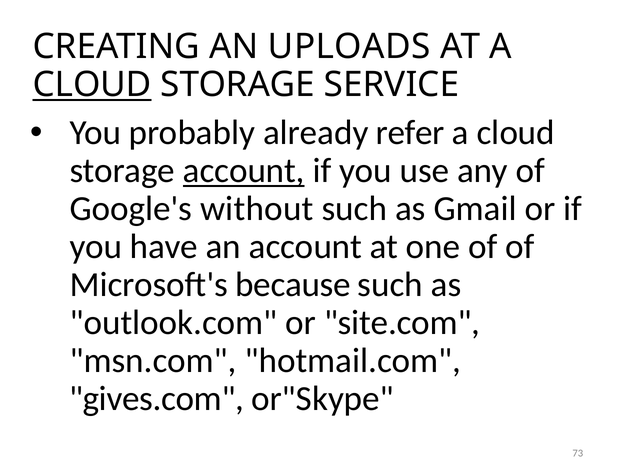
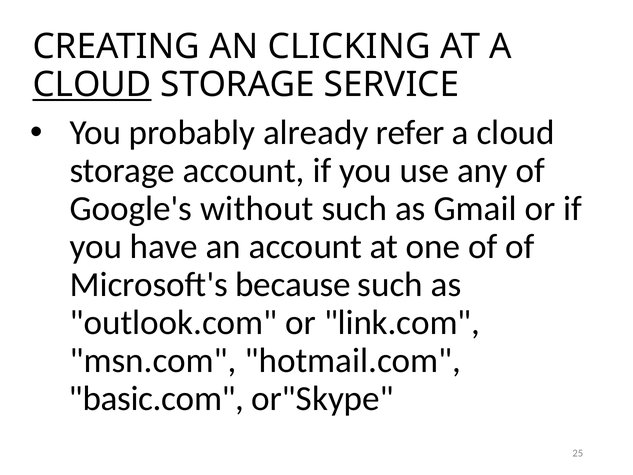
UPLOADS: UPLOADS -> CLICKING (349, 47)
account underline: present -> none (244, 171)
site.com: site.com -> link.com (402, 323)
gives.com: gives.com -> basic.com (157, 399)
73: 73 -> 25 (578, 453)
